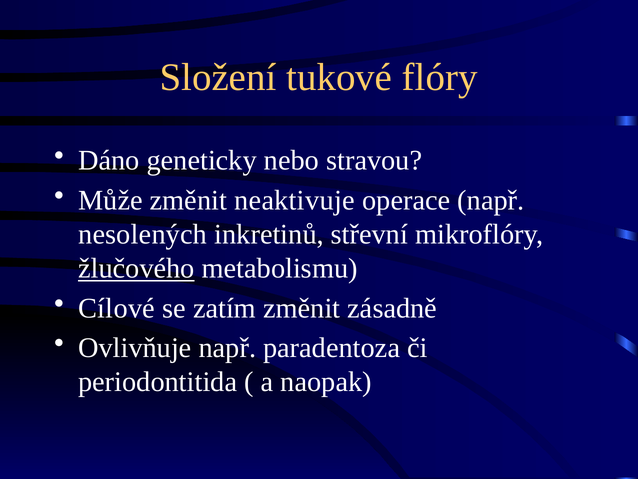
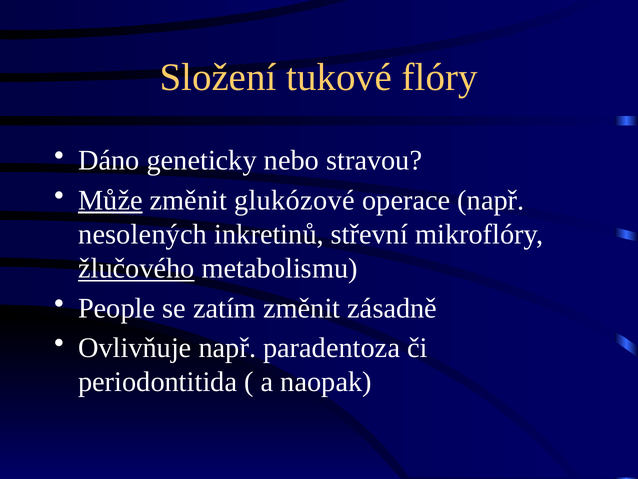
Může underline: none -> present (110, 200)
neaktivuje: neaktivuje -> glukózové (294, 200)
Cílové: Cílové -> People (117, 308)
